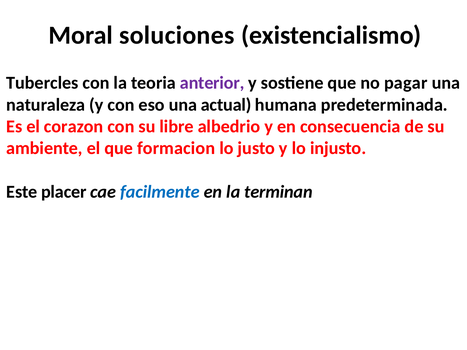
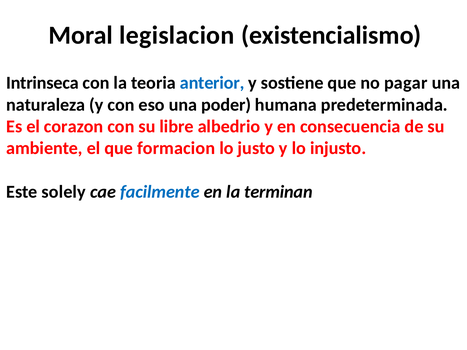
soluciones: soluciones -> legislacion (177, 35)
Tubercles: Tubercles -> Intrinseca (42, 83)
anterior colour: purple -> blue (212, 83)
actual: actual -> poder (226, 105)
placer: placer -> solely (64, 192)
